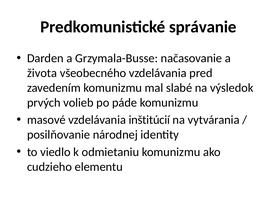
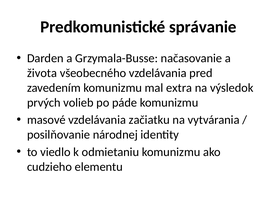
slabé: slabé -> extra (179, 88)
inštitúcií: inštitúcií -> začiatku (149, 120)
